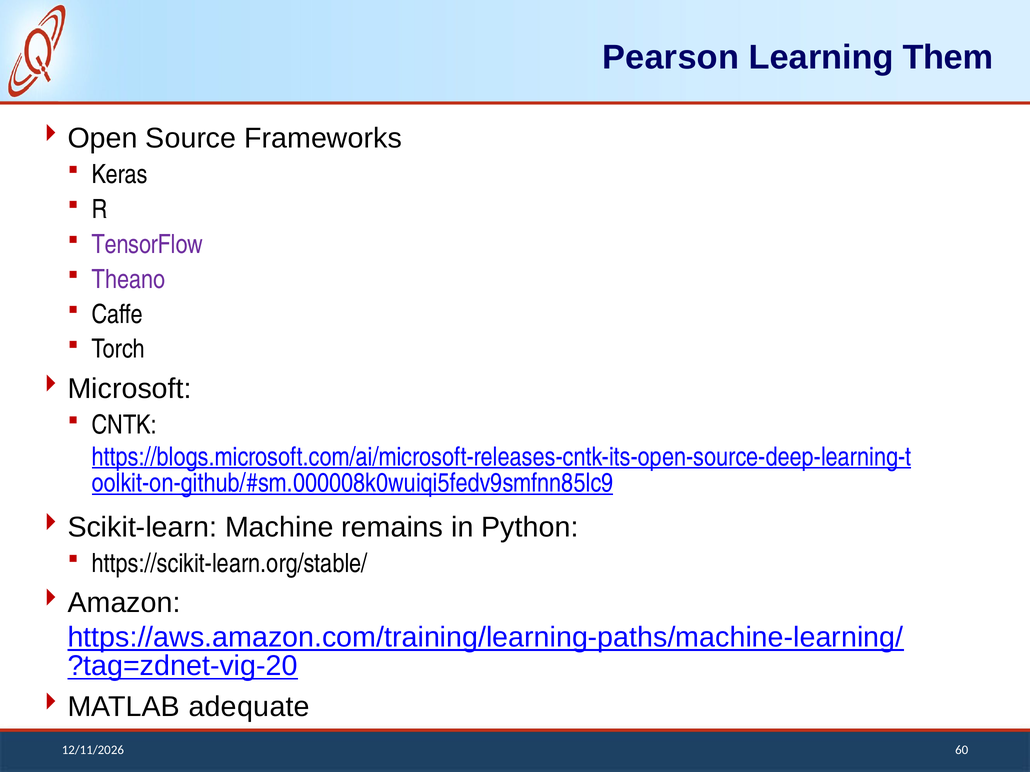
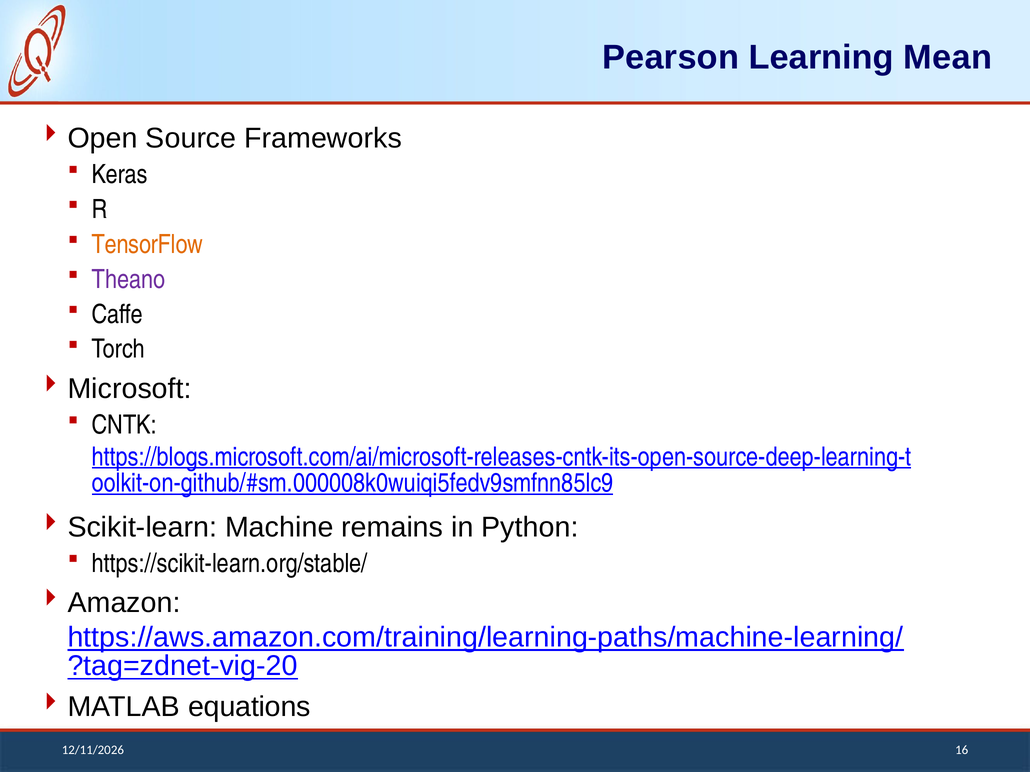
Them: Them -> Mean (948, 58)
TensorFlow colour: purple -> orange (147, 245)
adequate: adequate -> equations (249, 707)
60: 60 -> 16 (962, 750)
